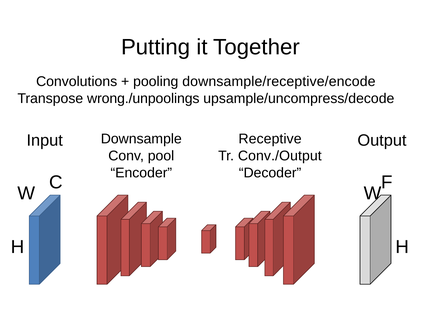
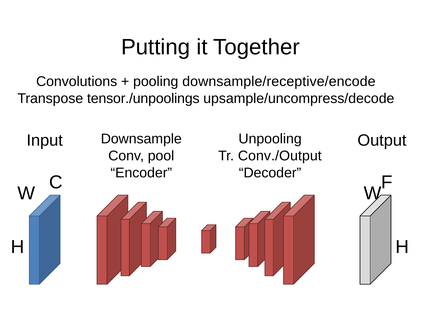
wrong./unpoolings: wrong./unpoolings -> tensor./unpoolings (143, 98)
Receptive: Receptive -> Unpooling (270, 139)
